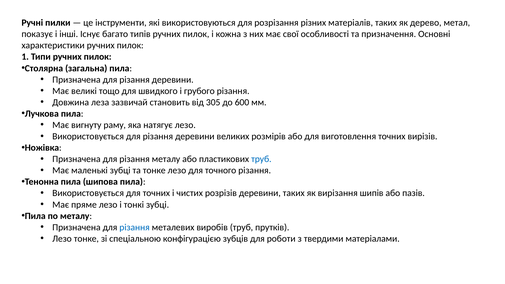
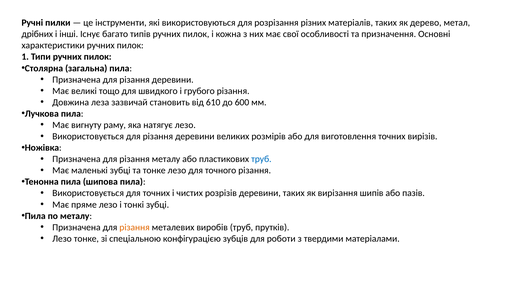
показує: показує -> дрібних (37, 34)
305: 305 -> 610 (213, 102)
різання colour: blue -> orange (135, 227)
